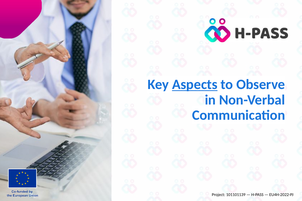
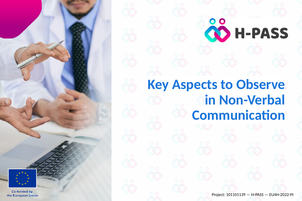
Aspects underline: present -> none (195, 85)
